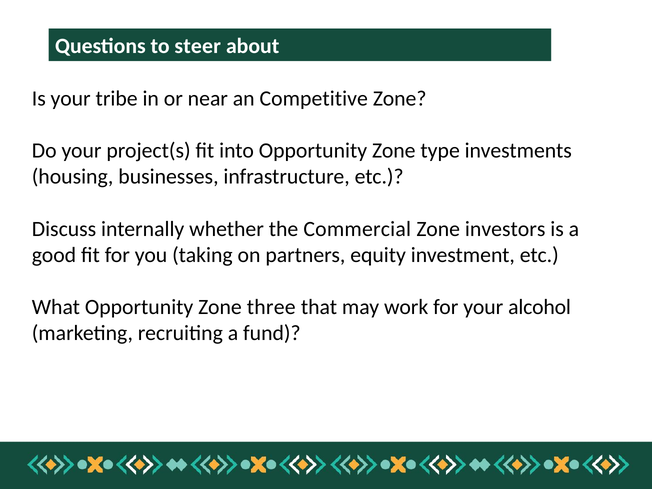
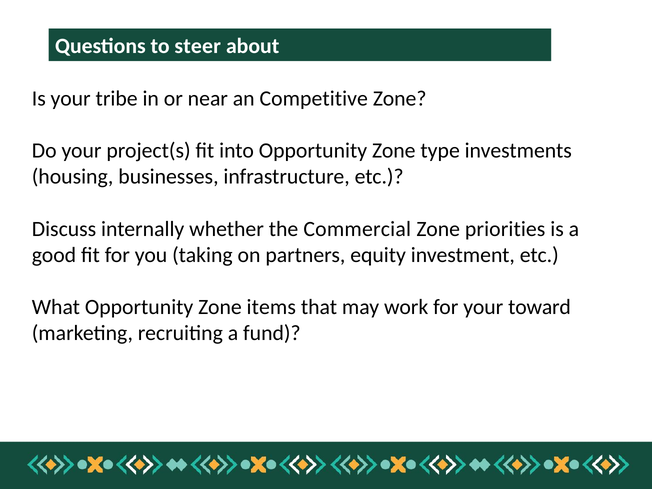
investors: investors -> priorities (505, 229)
three: three -> items (271, 307)
alcohol: alcohol -> toward (540, 307)
